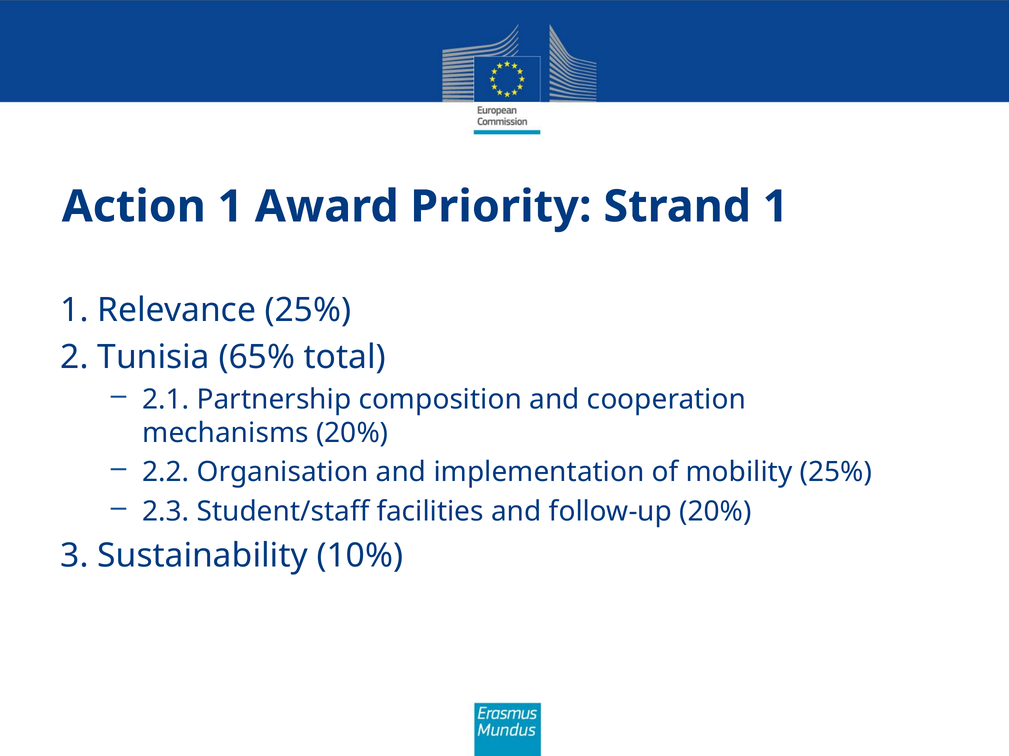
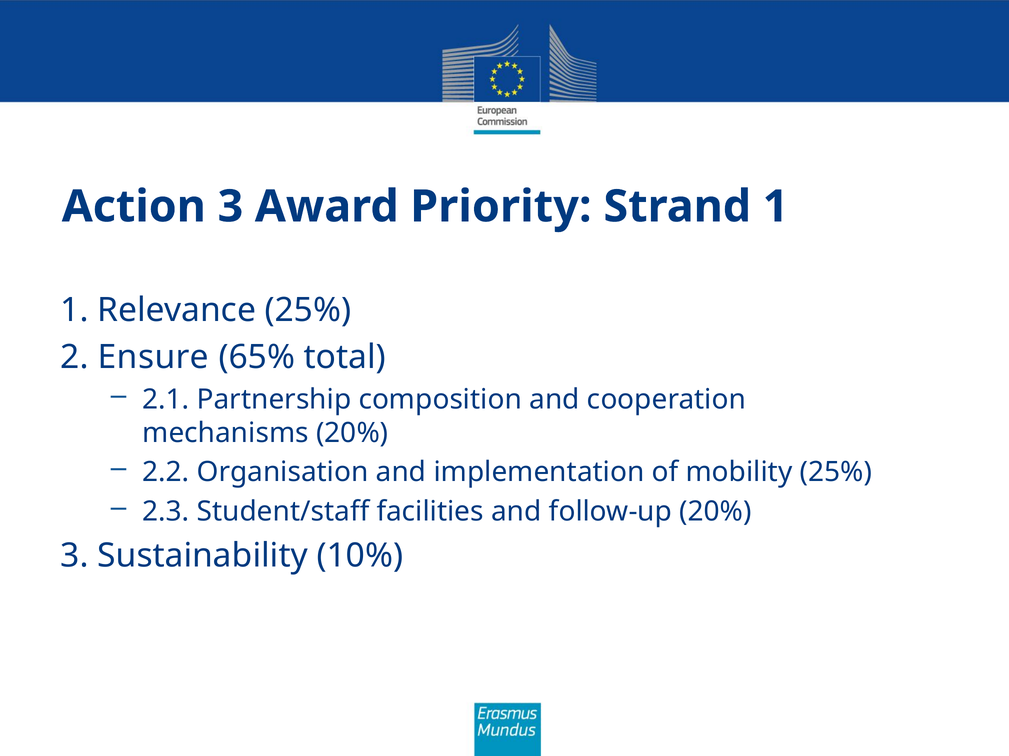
Action 1: 1 -> 3 (230, 207)
Tunisia: Tunisia -> Ensure (153, 358)
